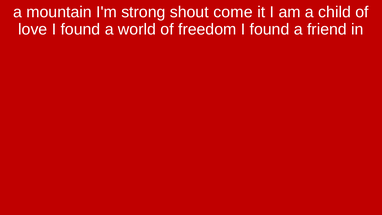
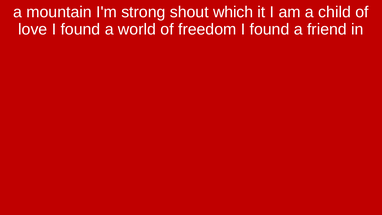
come: come -> which (233, 12)
